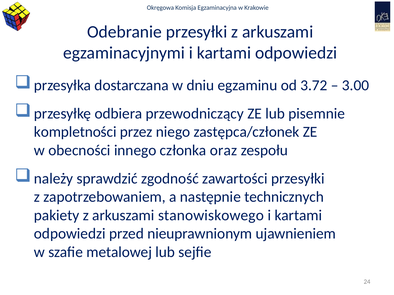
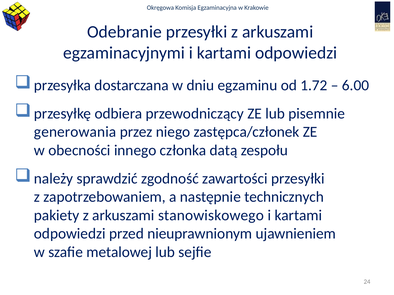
3.72: 3.72 -> 1.72 (314, 86)
3.00: 3.00 -> 6.00 (355, 86)
kompletności: kompletności -> generowania (75, 132)
oraz: oraz -> datą (224, 151)
